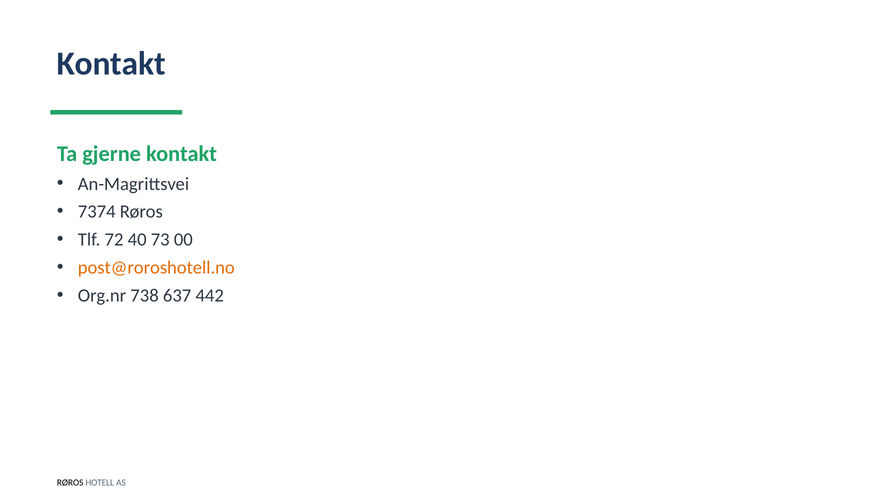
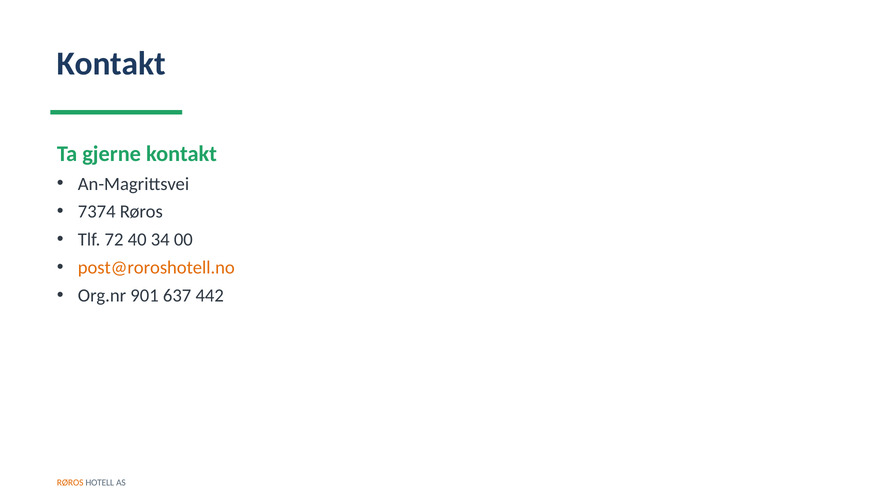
73: 73 -> 34 (160, 240)
738: 738 -> 901 (145, 296)
RØROS colour: black -> orange (70, 483)
